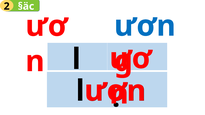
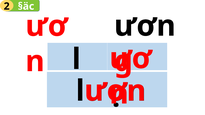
ươn colour: blue -> black (145, 26)
